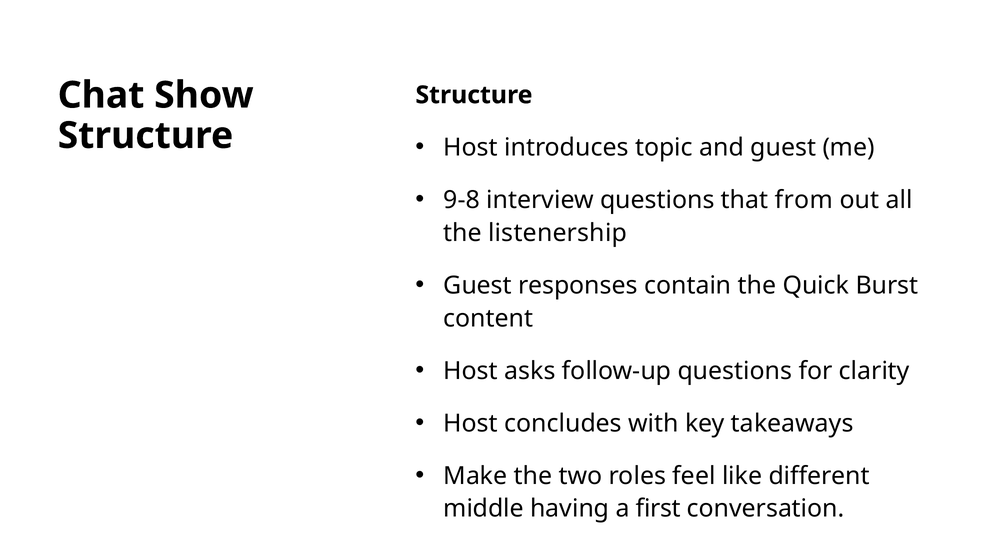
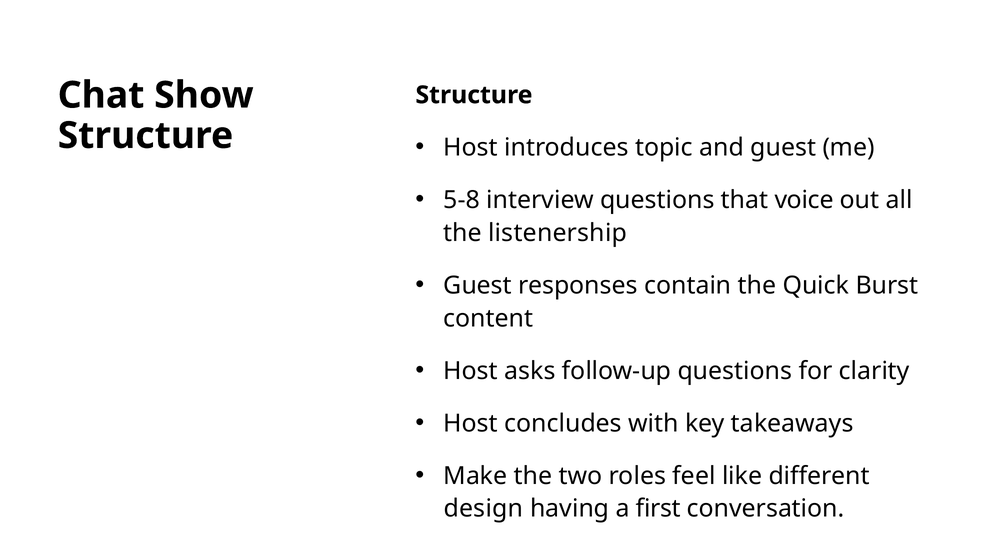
9-8: 9-8 -> 5-8 (462, 200)
from: from -> voice (804, 200)
middle: middle -> design (483, 509)
